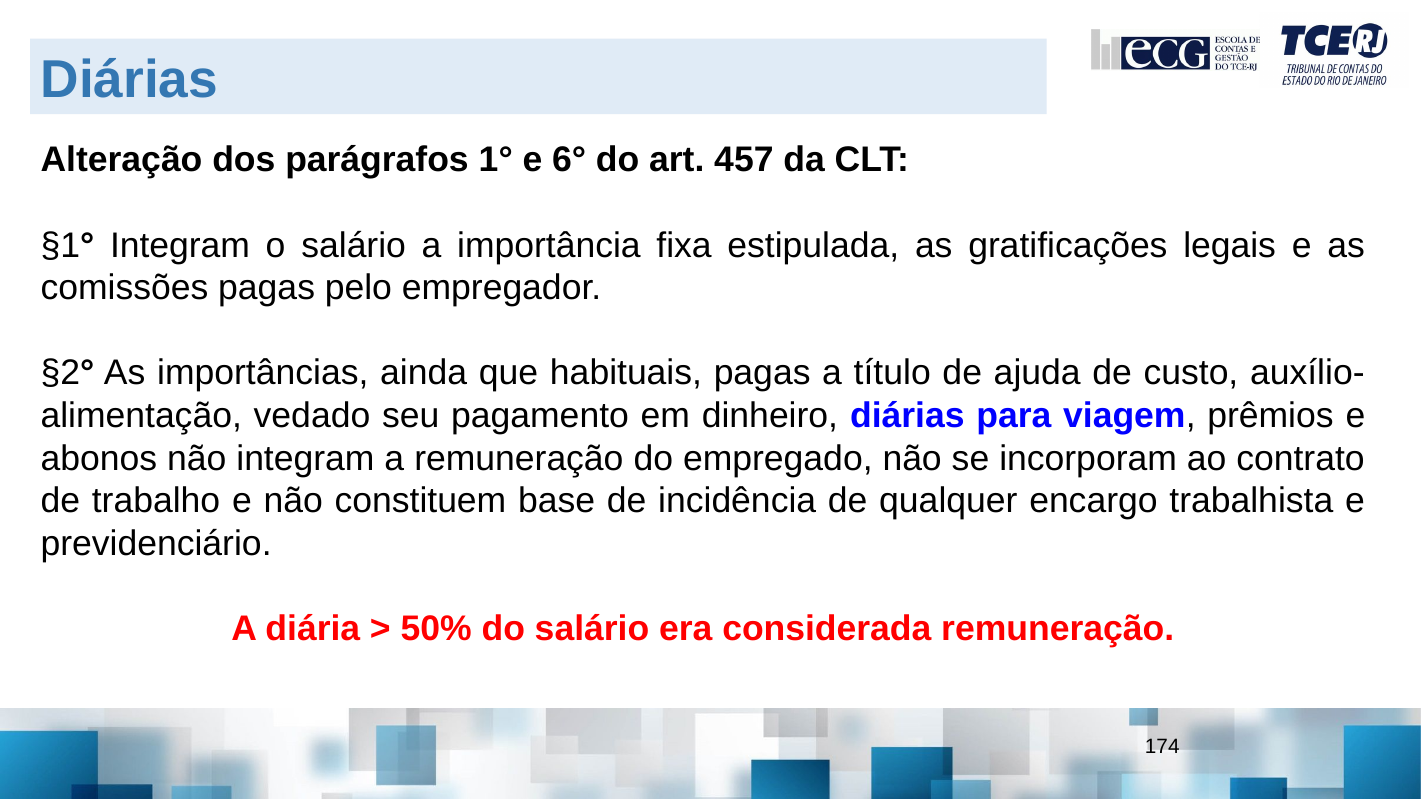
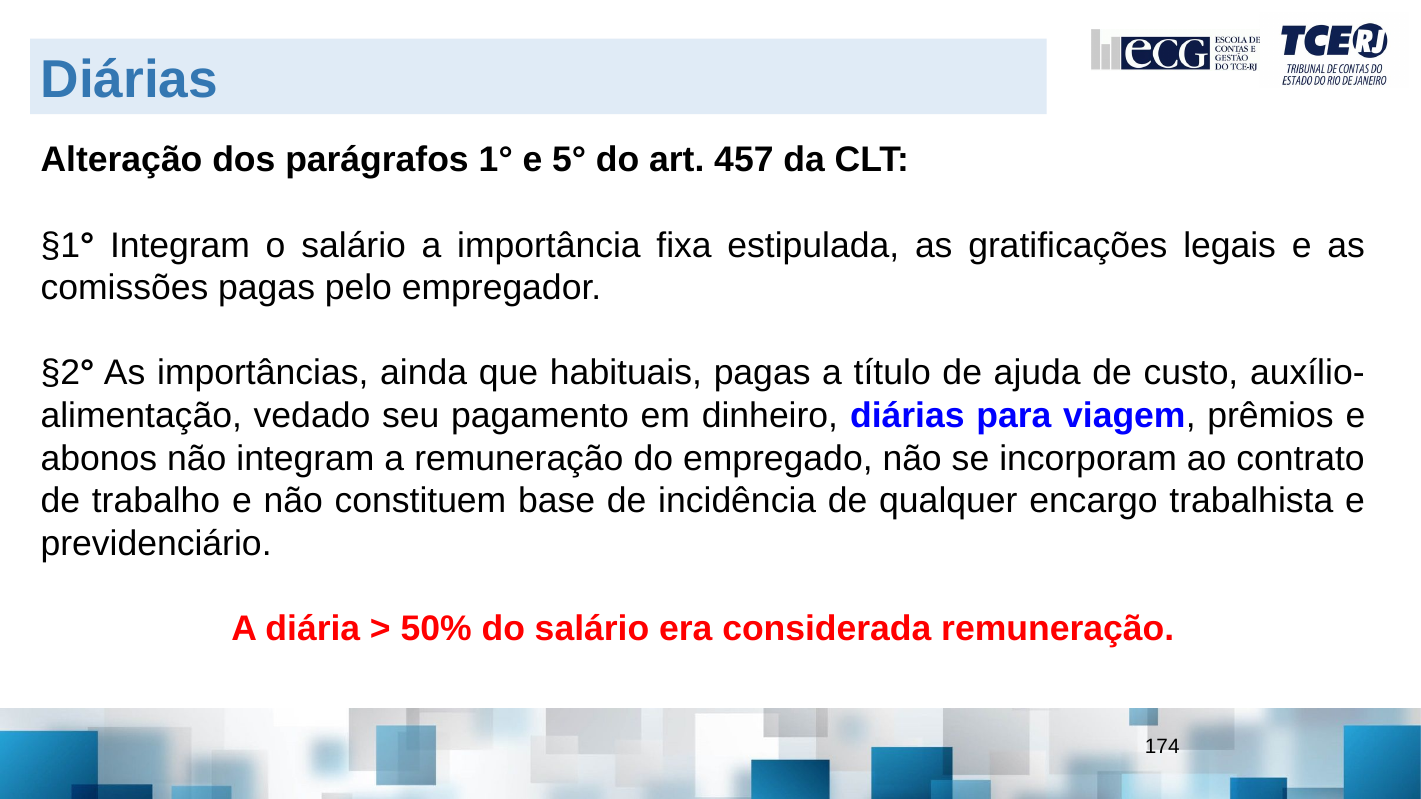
6°: 6° -> 5° (569, 160)
